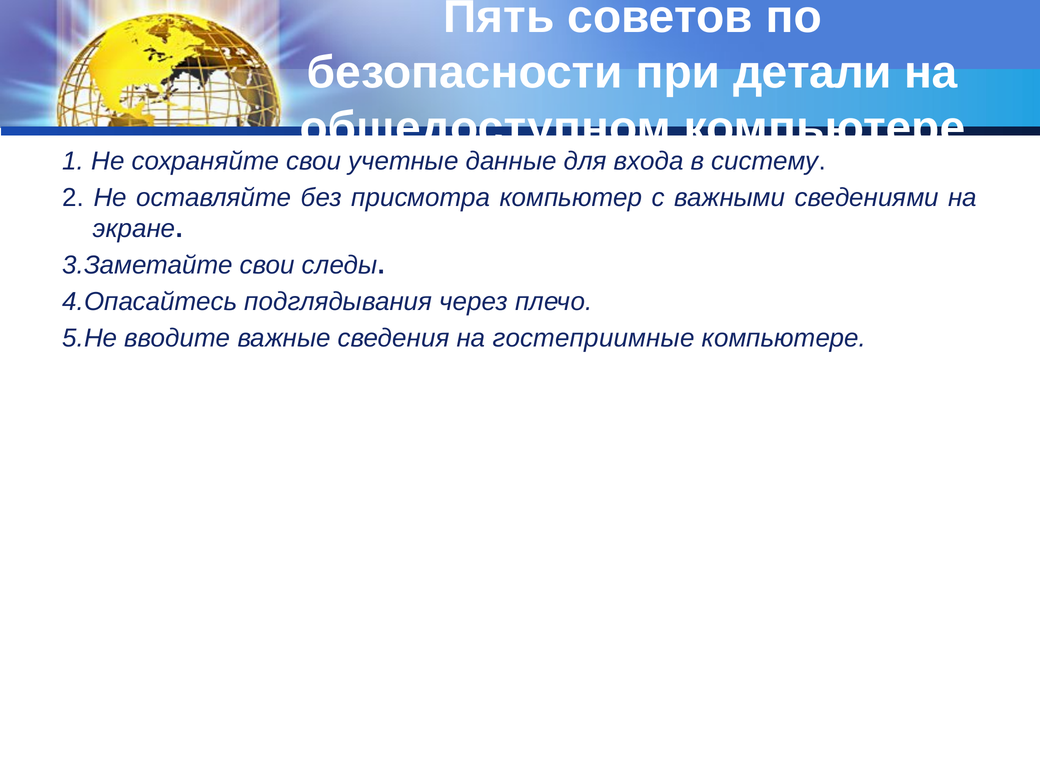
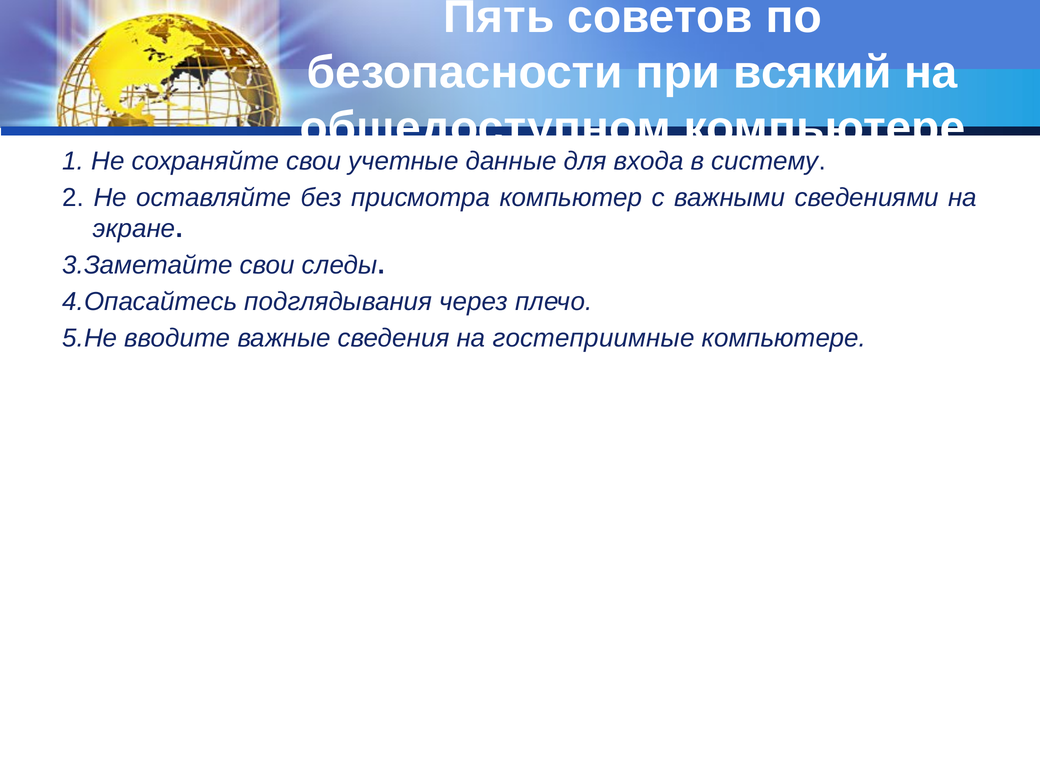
детали: детали -> всякий (812, 72)
